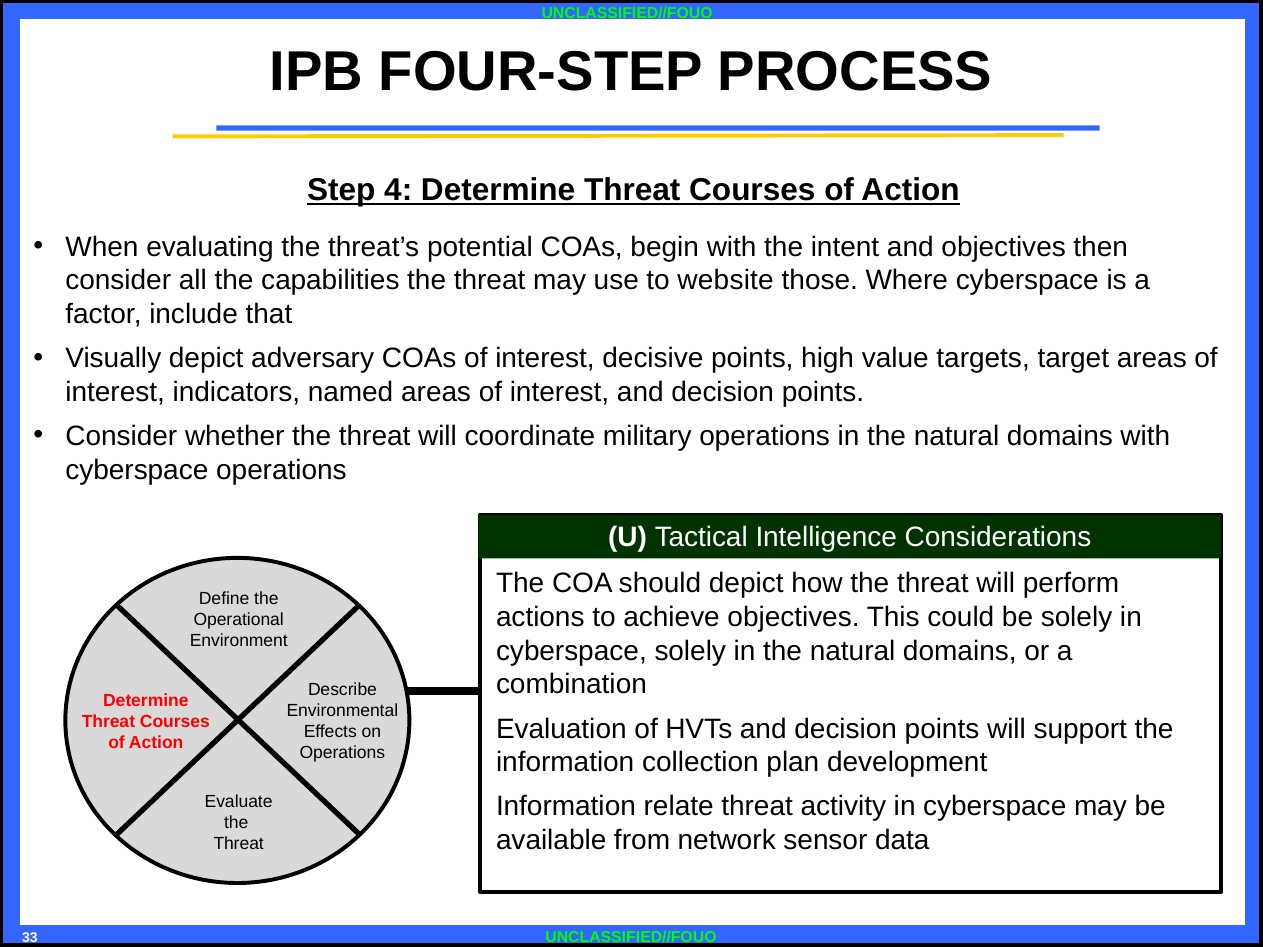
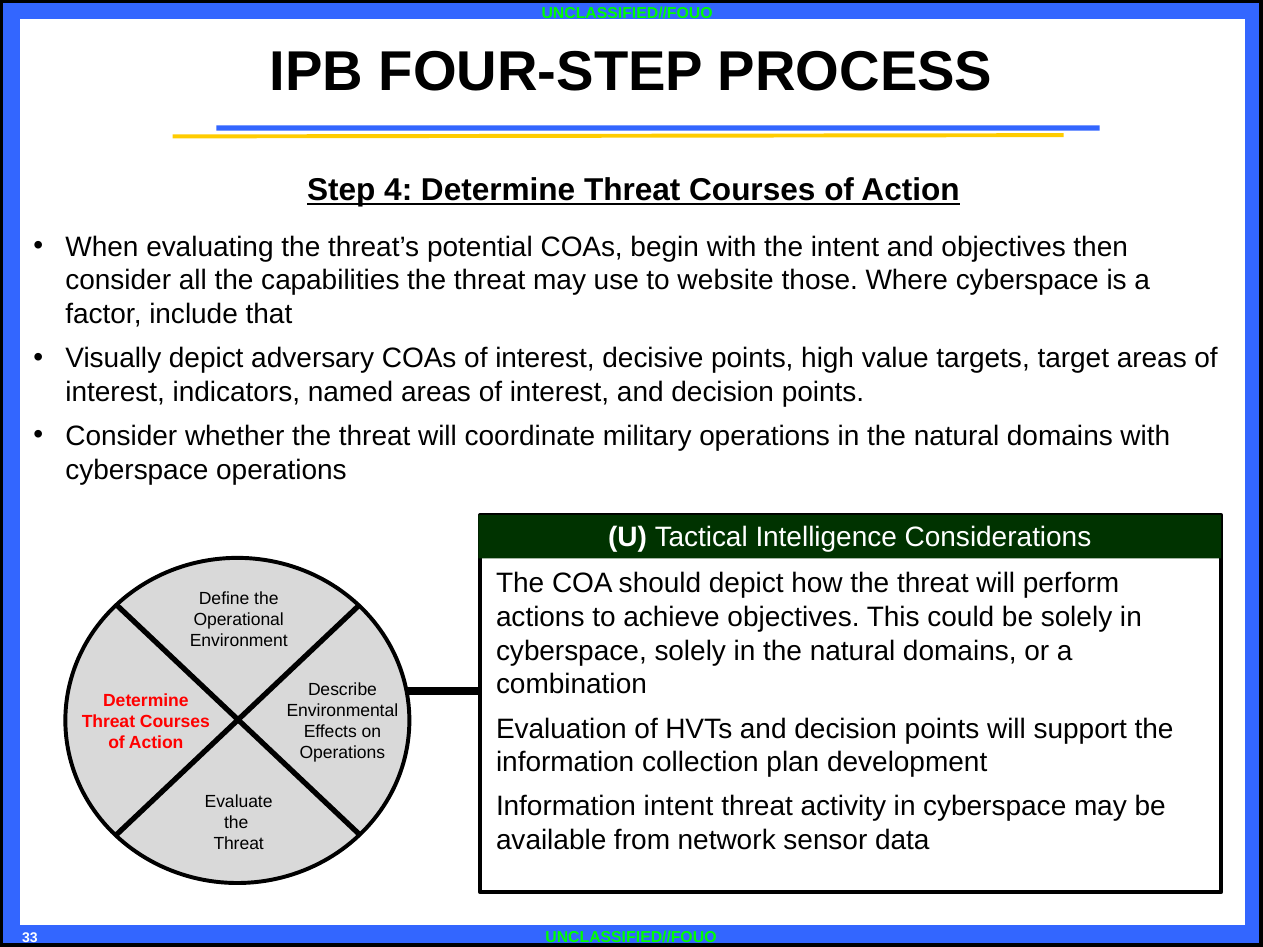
Information relate: relate -> intent (679, 807)
